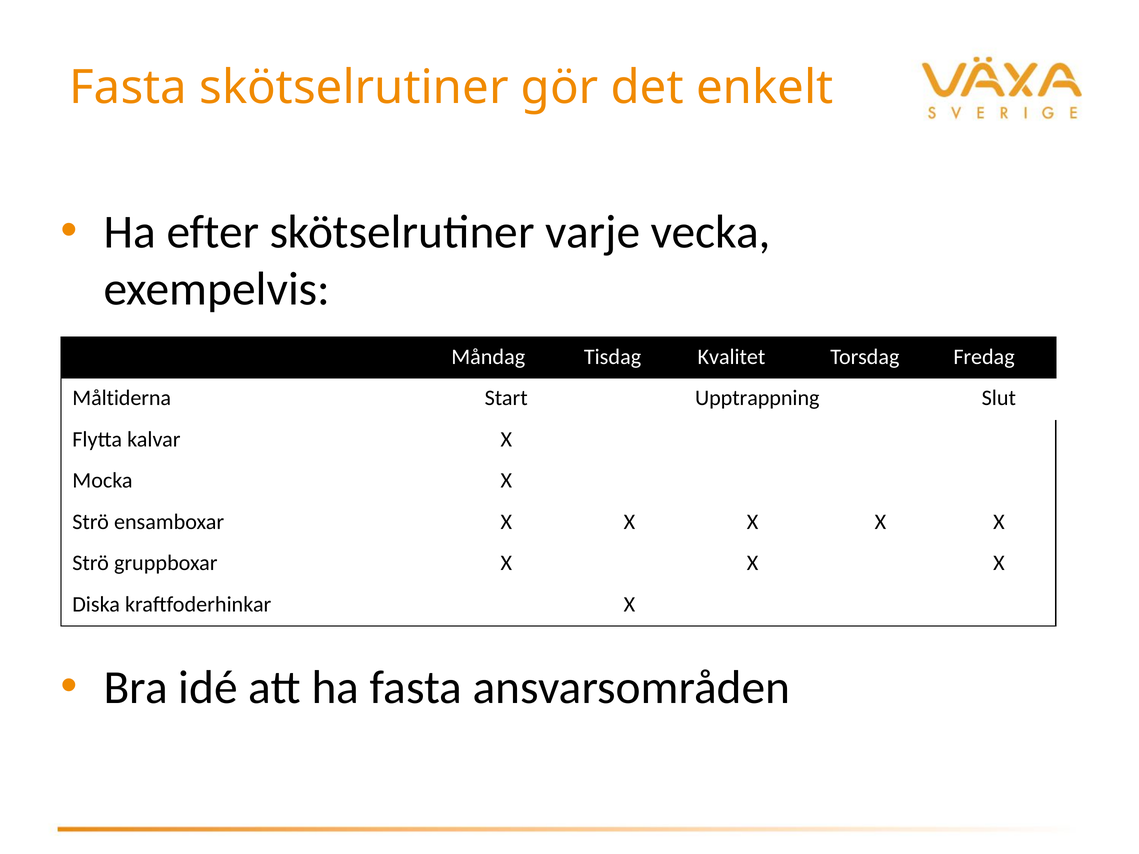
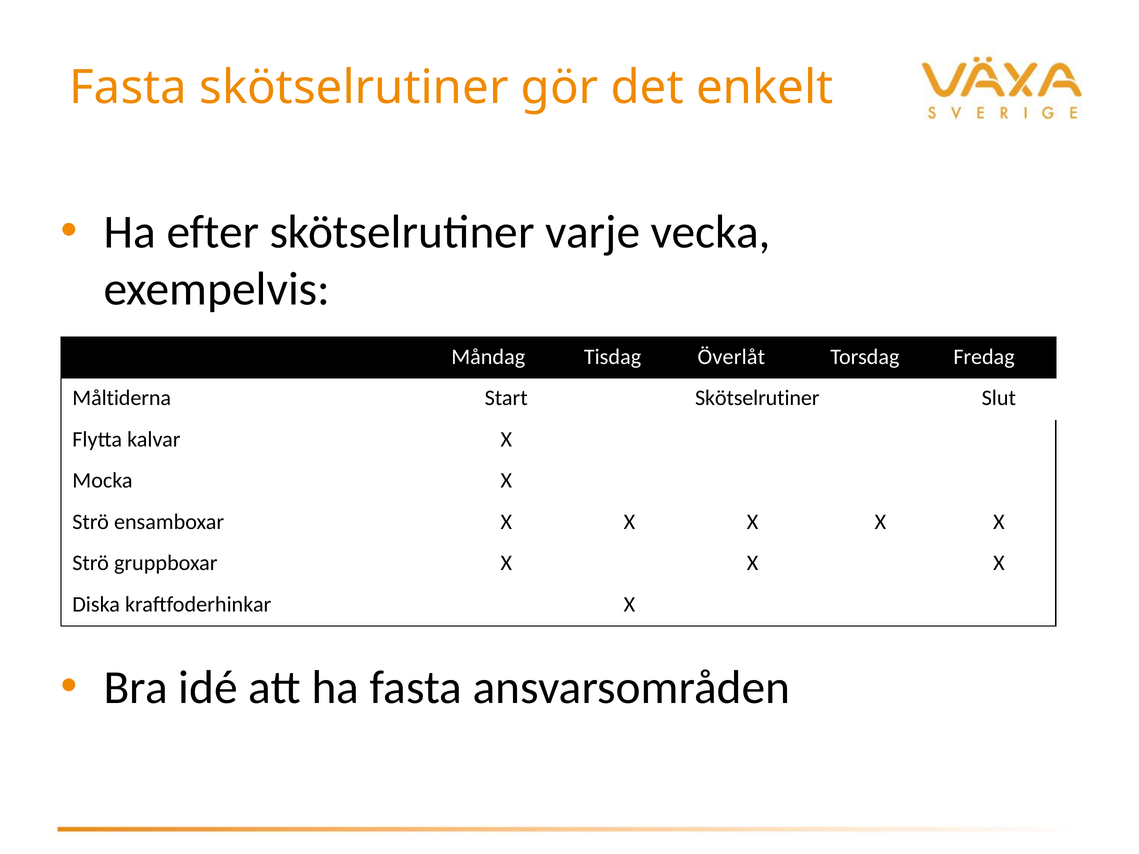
Kvalitet: Kvalitet -> Överlåt (731, 357)
Start Upptrappning: Upptrappning -> Skötselrutiner (757, 398)
